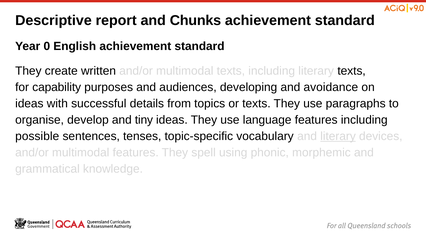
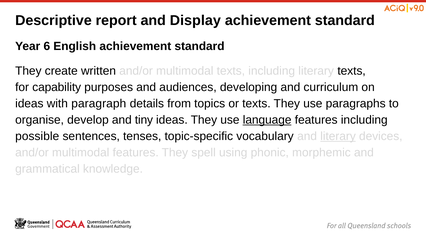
Chunks: Chunks -> Display (195, 20)
0: 0 -> 6 (47, 46)
avoidance: avoidance -> curriculum (331, 87)
successful: successful -> paragraph (99, 103)
language underline: none -> present (267, 120)
